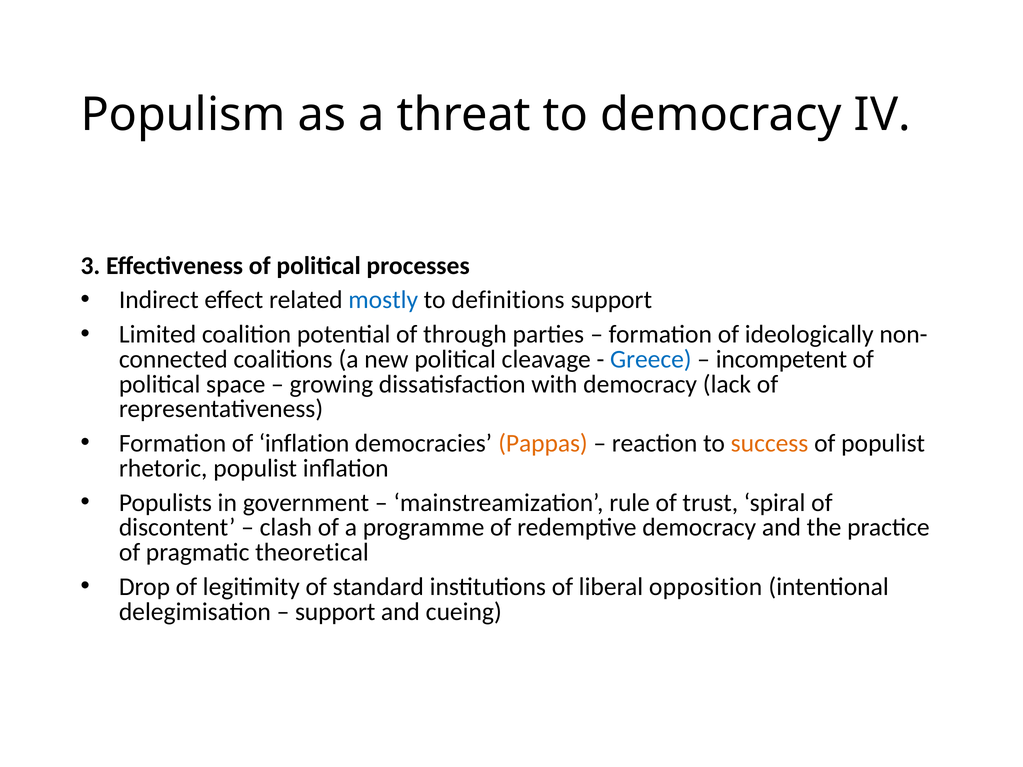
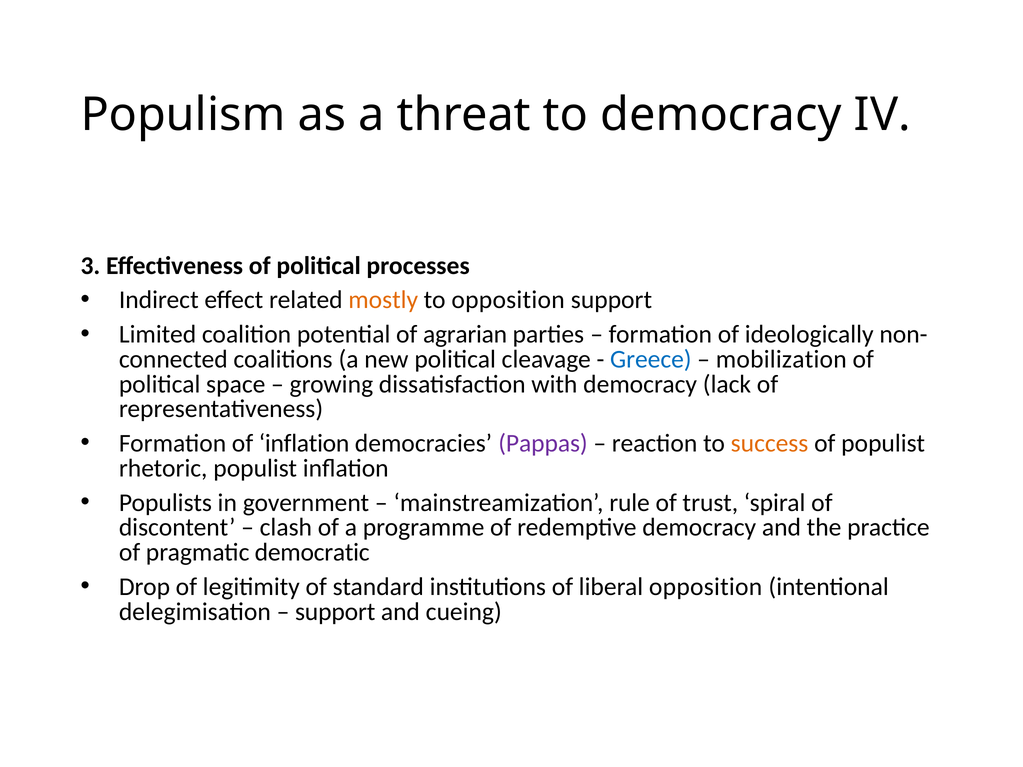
mostly colour: blue -> orange (383, 300)
to definitions: definitions -> opposition (508, 300)
through: through -> agrarian (465, 335)
incompetent: incompetent -> mobilization (781, 359)
Pappas colour: orange -> purple (543, 444)
theoretical: theoretical -> democratic (312, 553)
